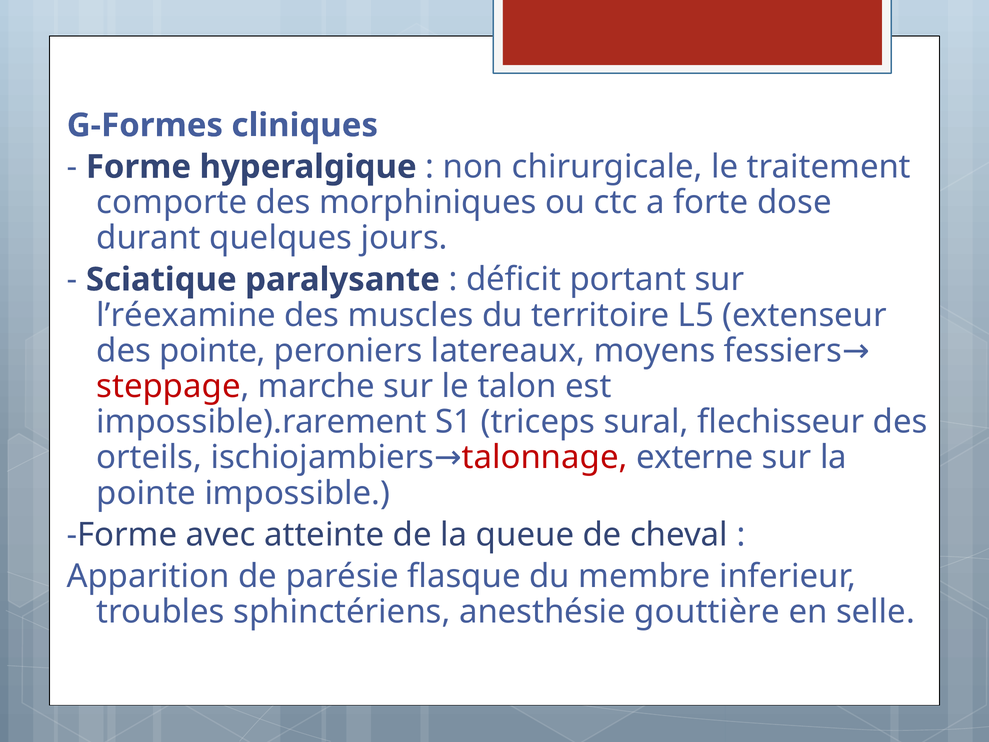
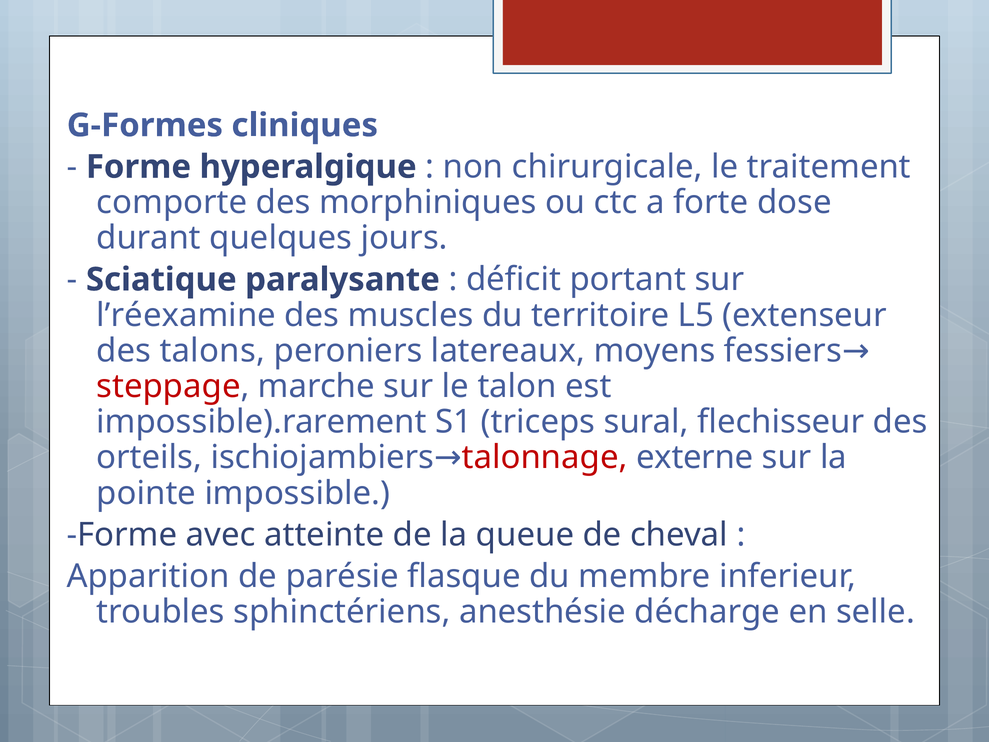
des pointe: pointe -> talons (212, 351)
gouttière: gouttière -> décharge (707, 612)
